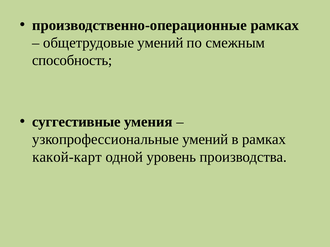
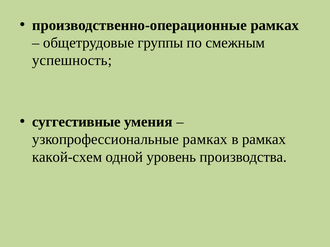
общетрудовые умений: умений -> группы (160, 43)
способность: способность -> успешность (72, 60)
узкопрофессиональные умений: умений -> рамках (205, 140)
какой-карт: какой-карт -> какой-схем (67, 157)
